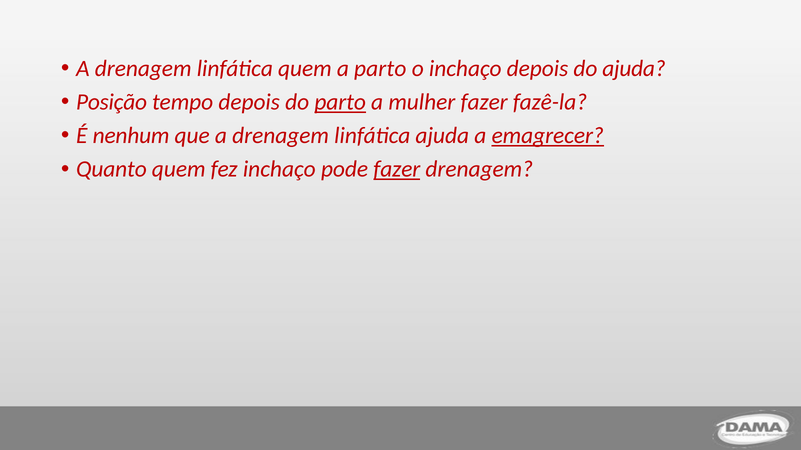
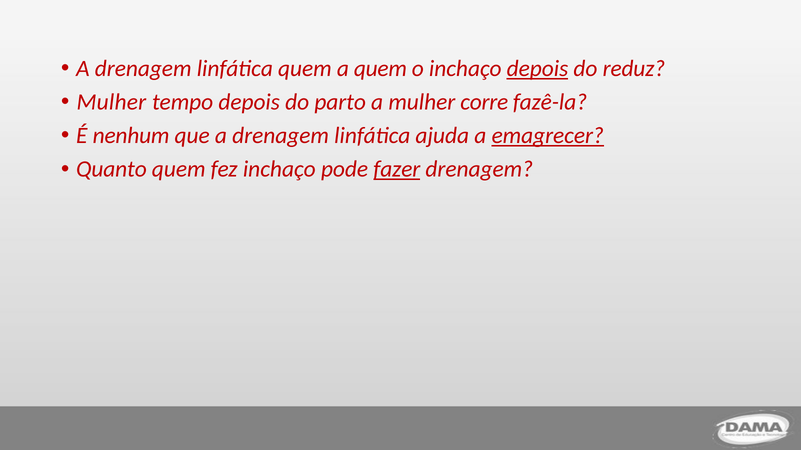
a parto: parto -> quem (380, 69)
depois underline: none -> present (537, 69)
do ajuda: ajuda -> reduz (634, 69)
Posição: Posição -> Mulher (111, 102)
parto underline: present -> none (340, 102)
mulher fazer: fazer -> corre (484, 102)
